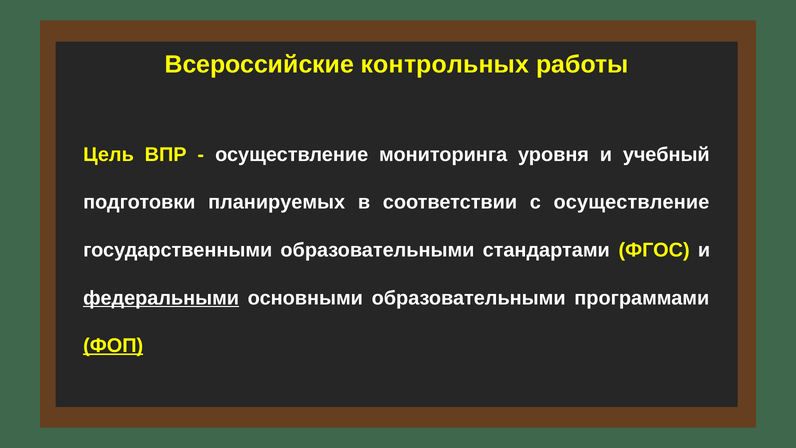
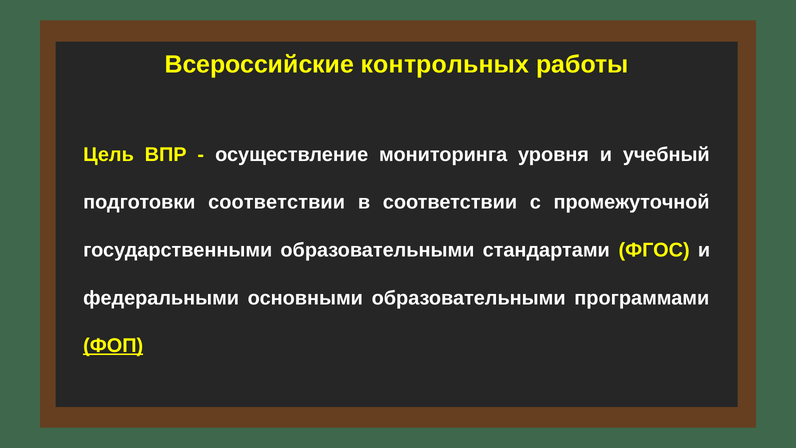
подготовки планируемых: планируемых -> соответствии (277, 202)
с осуществление: осуществление -> промежуточной (632, 202)
федеральными underline: present -> none (161, 298)
